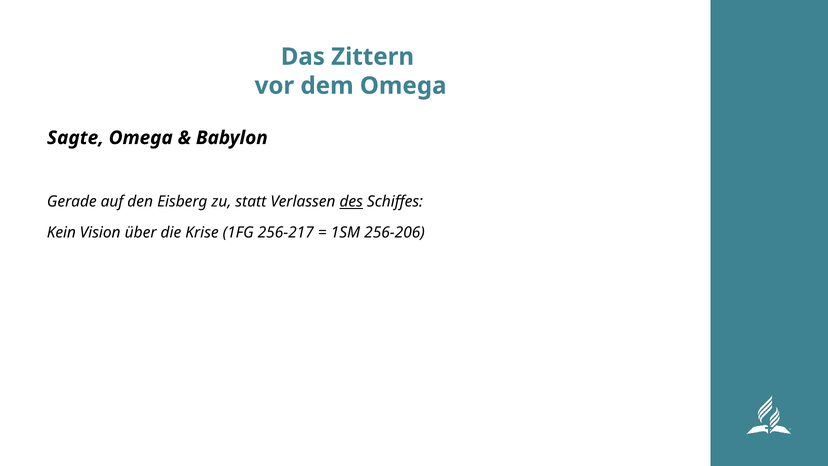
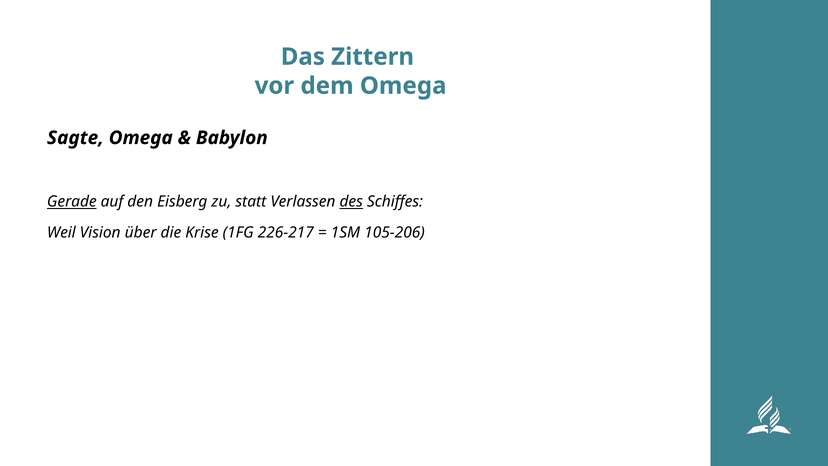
Gerade underline: none -> present (72, 202)
Kein: Kein -> Weil (61, 233)
256-217: 256-217 -> 226-217 (286, 233)
256-206: 256-206 -> 105-206 (395, 233)
